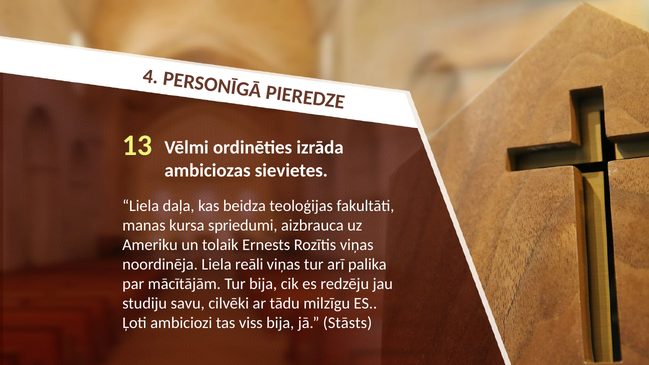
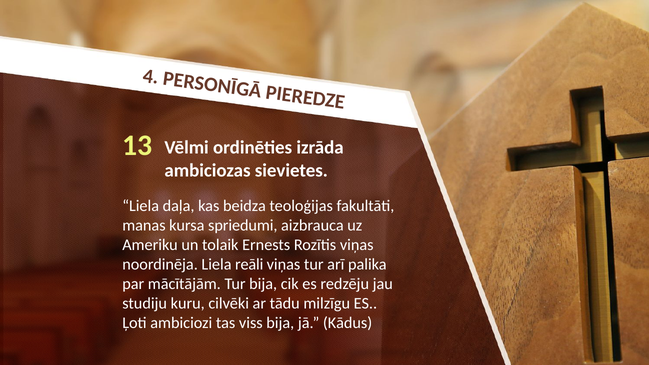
savu: savu -> kuru (188, 303)
Stāsts: Stāsts -> Kādus (348, 323)
